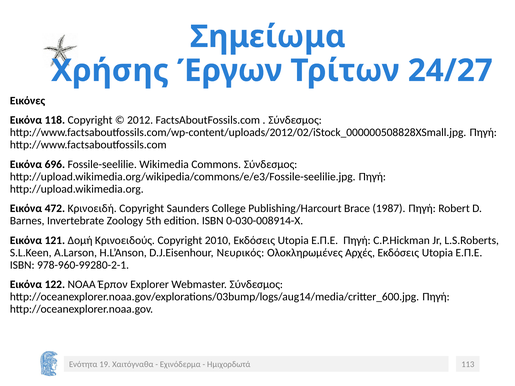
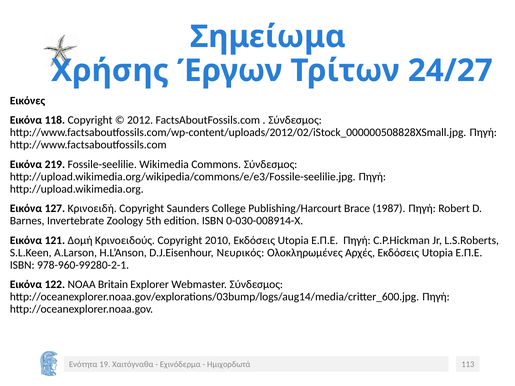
696: 696 -> 219 (55, 164)
472: 472 -> 127 (55, 209)
Έρπον: Έρπον -> Britain (113, 285)
